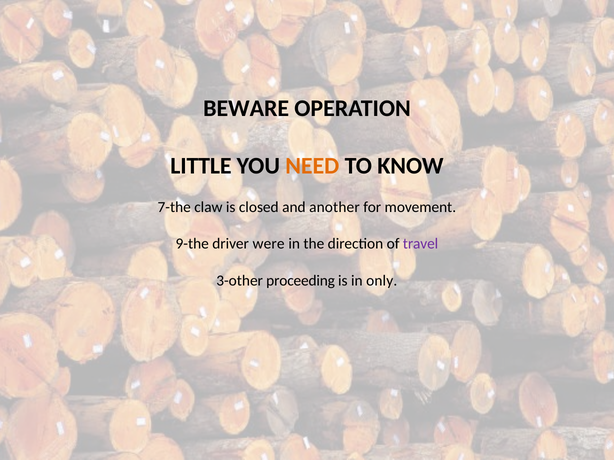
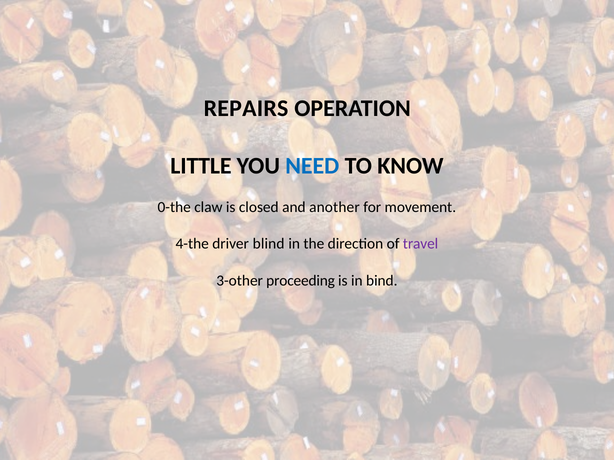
BEWARE: BEWARE -> REPAIRS (246, 109)
NEED colour: orange -> blue (312, 166)
7-the: 7-the -> 0-the (174, 207)
9-the: 9-the -> 4-the (192, 244)
were: were -> blind (269, 244)
only: only -> bind (382, 281)
